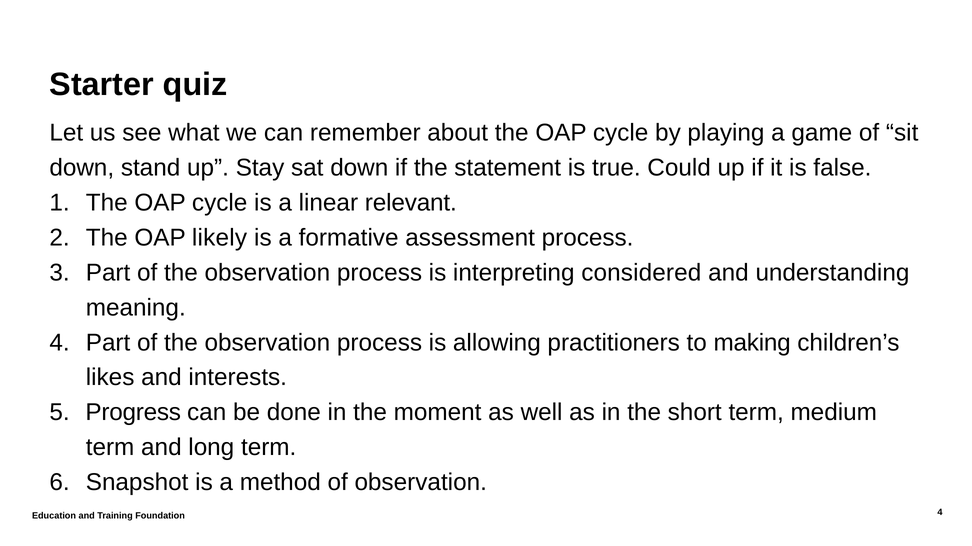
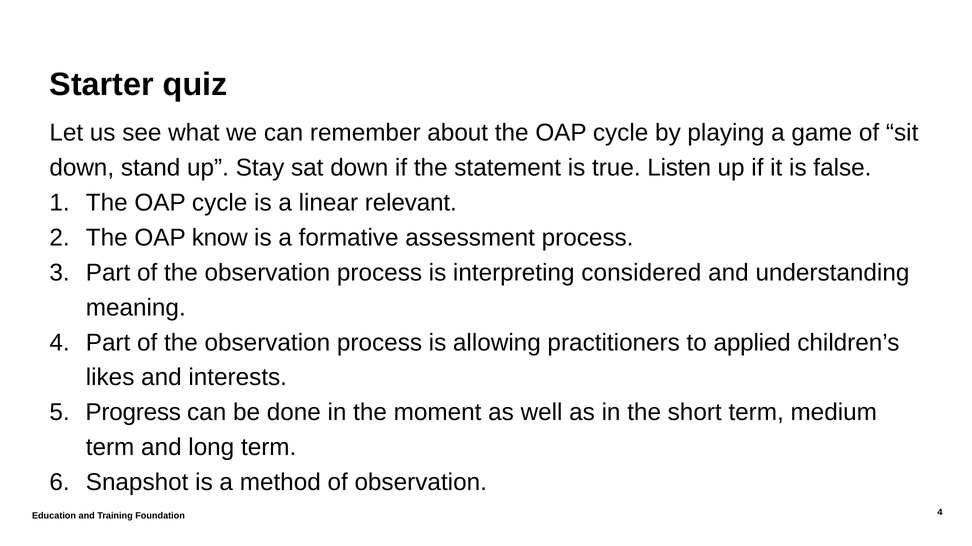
Could: Could -> Listen (679, 168)
likely: likely -> know (220, 238)
making: making -> applied (752, 343)
